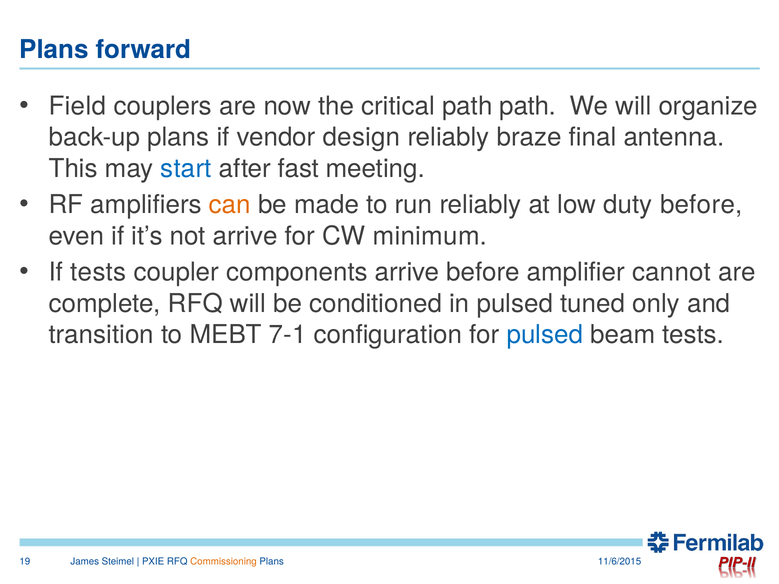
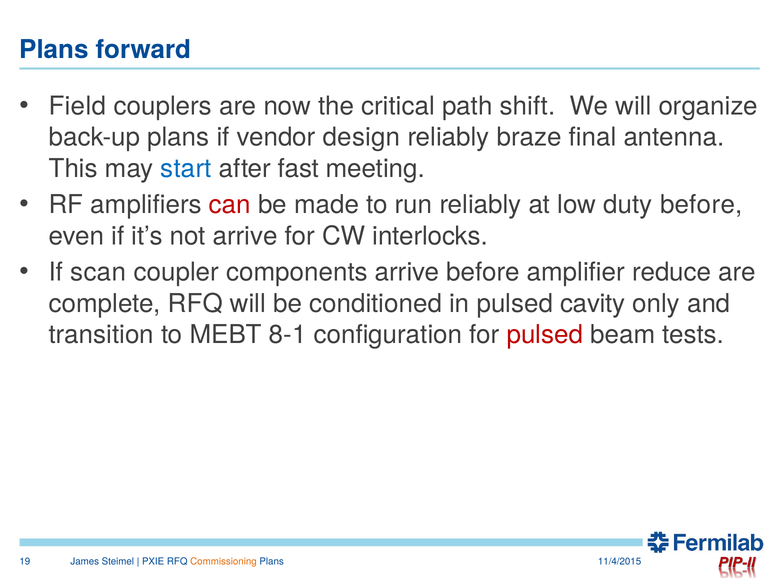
path path: path -> shift (528, 106)
can colour: orange -> red (230, 205)
minimum: minimum -> interlocks (430, 236)
If tests: tests -> scan (98, 272)
cannot: cannot -> reduce (672, 272)
tuned: tuned -> cavity (593, 304)
7-1: 7-1 -> 8-1 (288, 335)
pulsed colour: blue -> red (545, 335)
11/6/2015: 11/6/2015 -> 11/4/2015 (620, 562)
